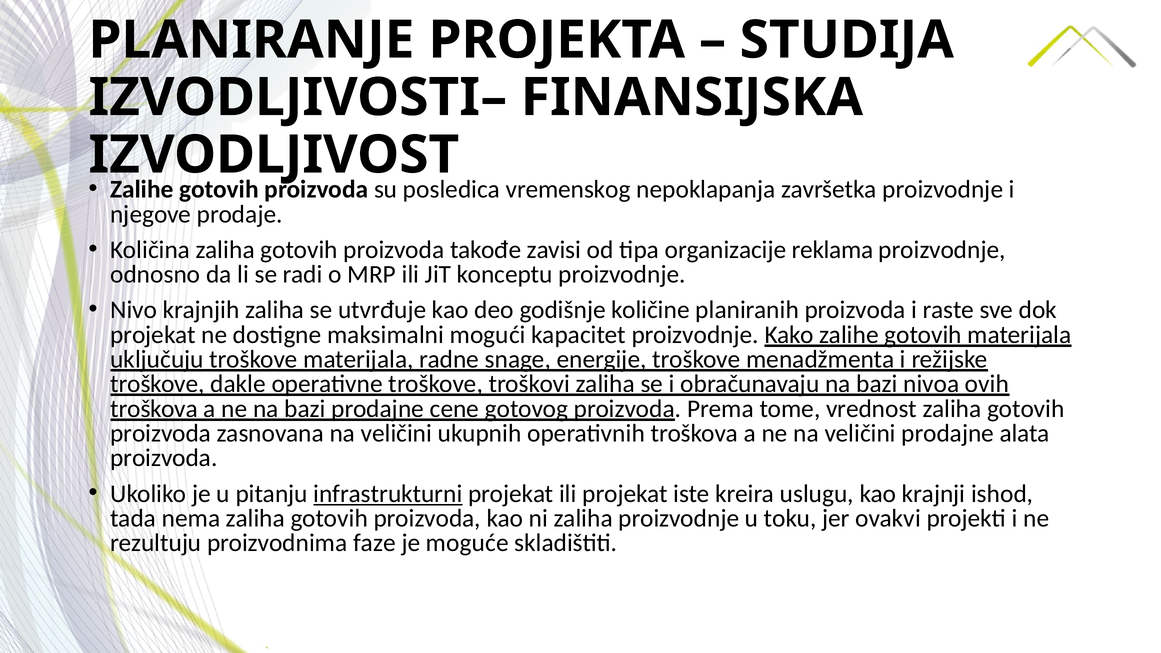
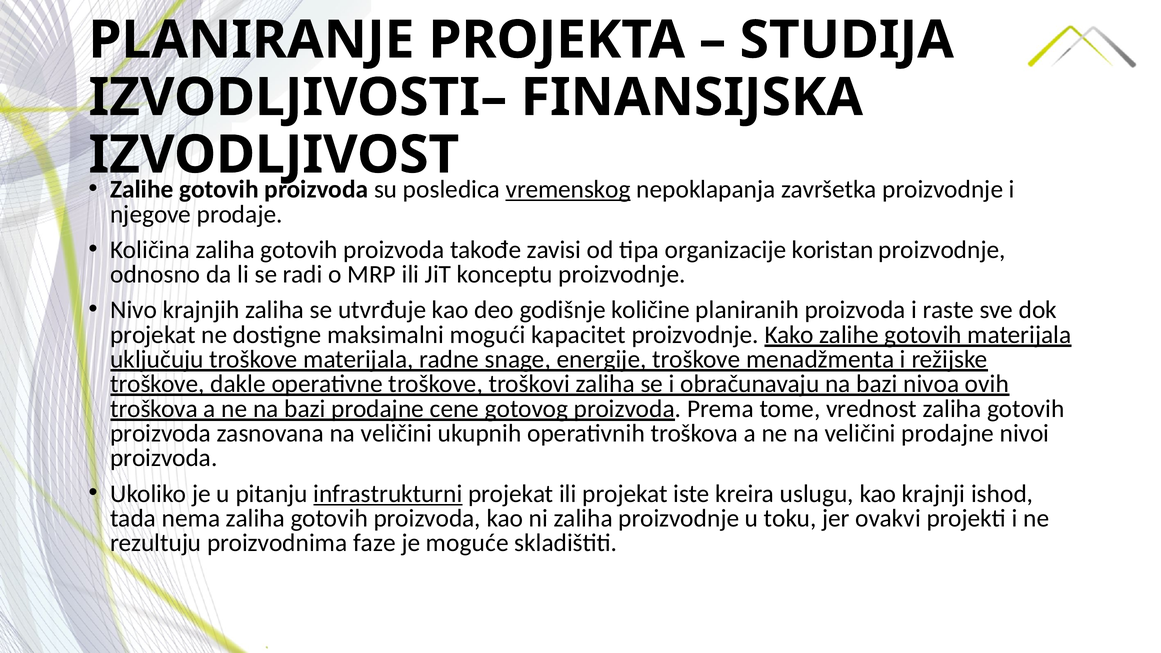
vremenskog underline: none -> present (568, 190)
reklama: reklama -> koristan (833, 250)
alata: alata -> nivoi (1025, 433)
